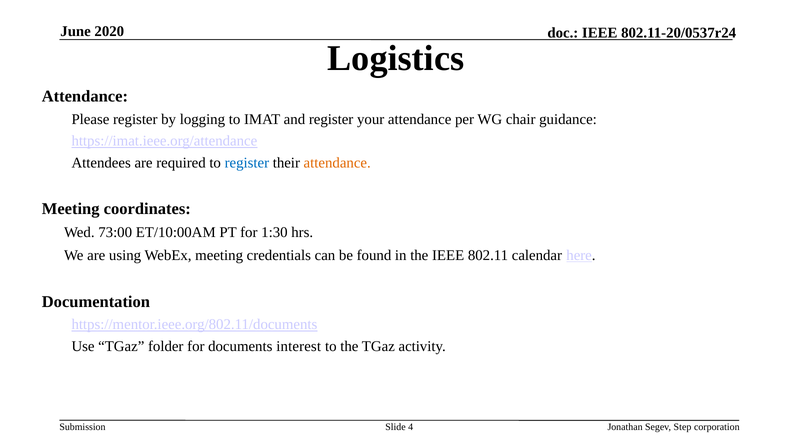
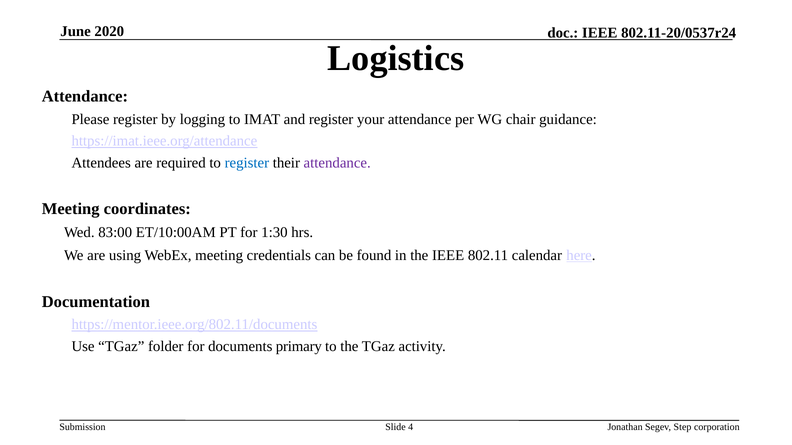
attendance colour: orange -> purple (337, 163)
73:00: 73:00 -> 83:00 (115, 233)
interest: interest -> primary (299, 347)
